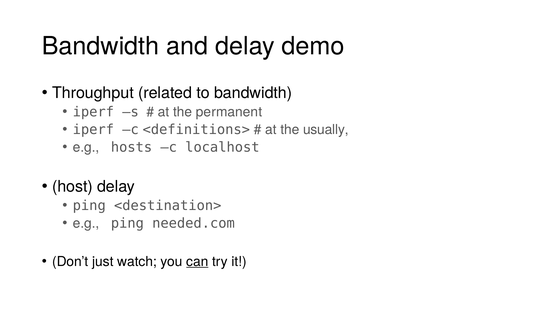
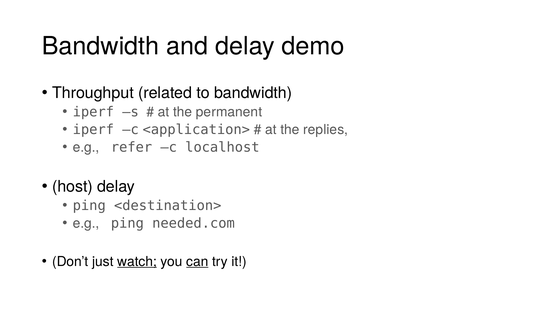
<definitions>: <definitions> -> <application> (196, 129)
usually: usually -> replies (326, 129)
hosts: hosts -> refer (132, 147)
watch underline: none -> present (137, 261)
